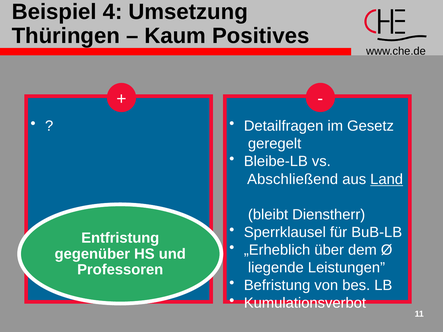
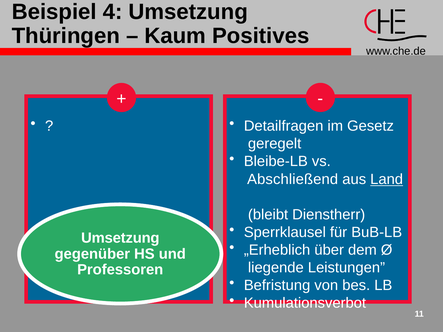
Entfristung: Entfristung -> Umsetzung (120, 238)
